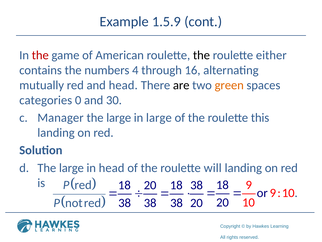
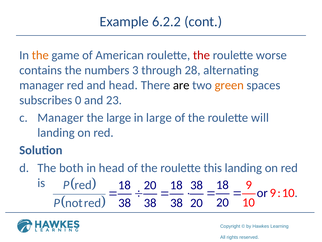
1.5.9: 1.5.9 -> 6.2.2 (167, 22)
the colour: red -> orange (40, 55)
the colour: black -> red (201, 55)
either: either -> worse (271, 55)
4: 4 -> 3 (135, 70)
16: 16 -> 28 (193, 70)
mutually: mutually -> manager (42, 85)
categories: categories -> subscribes (46, 100)
30: 30 -> 23 (114, 100)
this: this -> will (260, 118)
large: large -> both (71, 168)
will: will -> this (213, 168)
